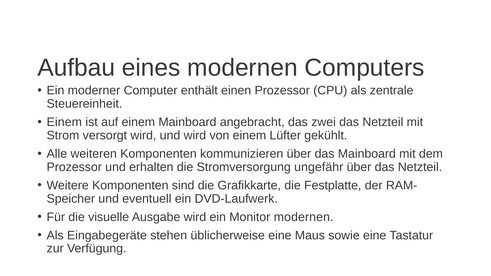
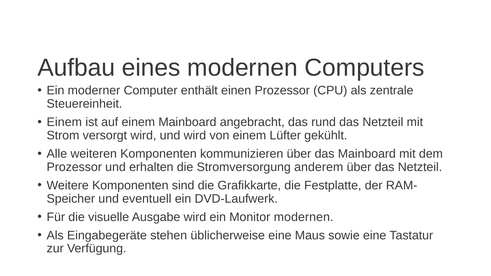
zwei: zwei -> rund (324, 122)
ungefähr: ungefähr -> anderem (319, 167)
